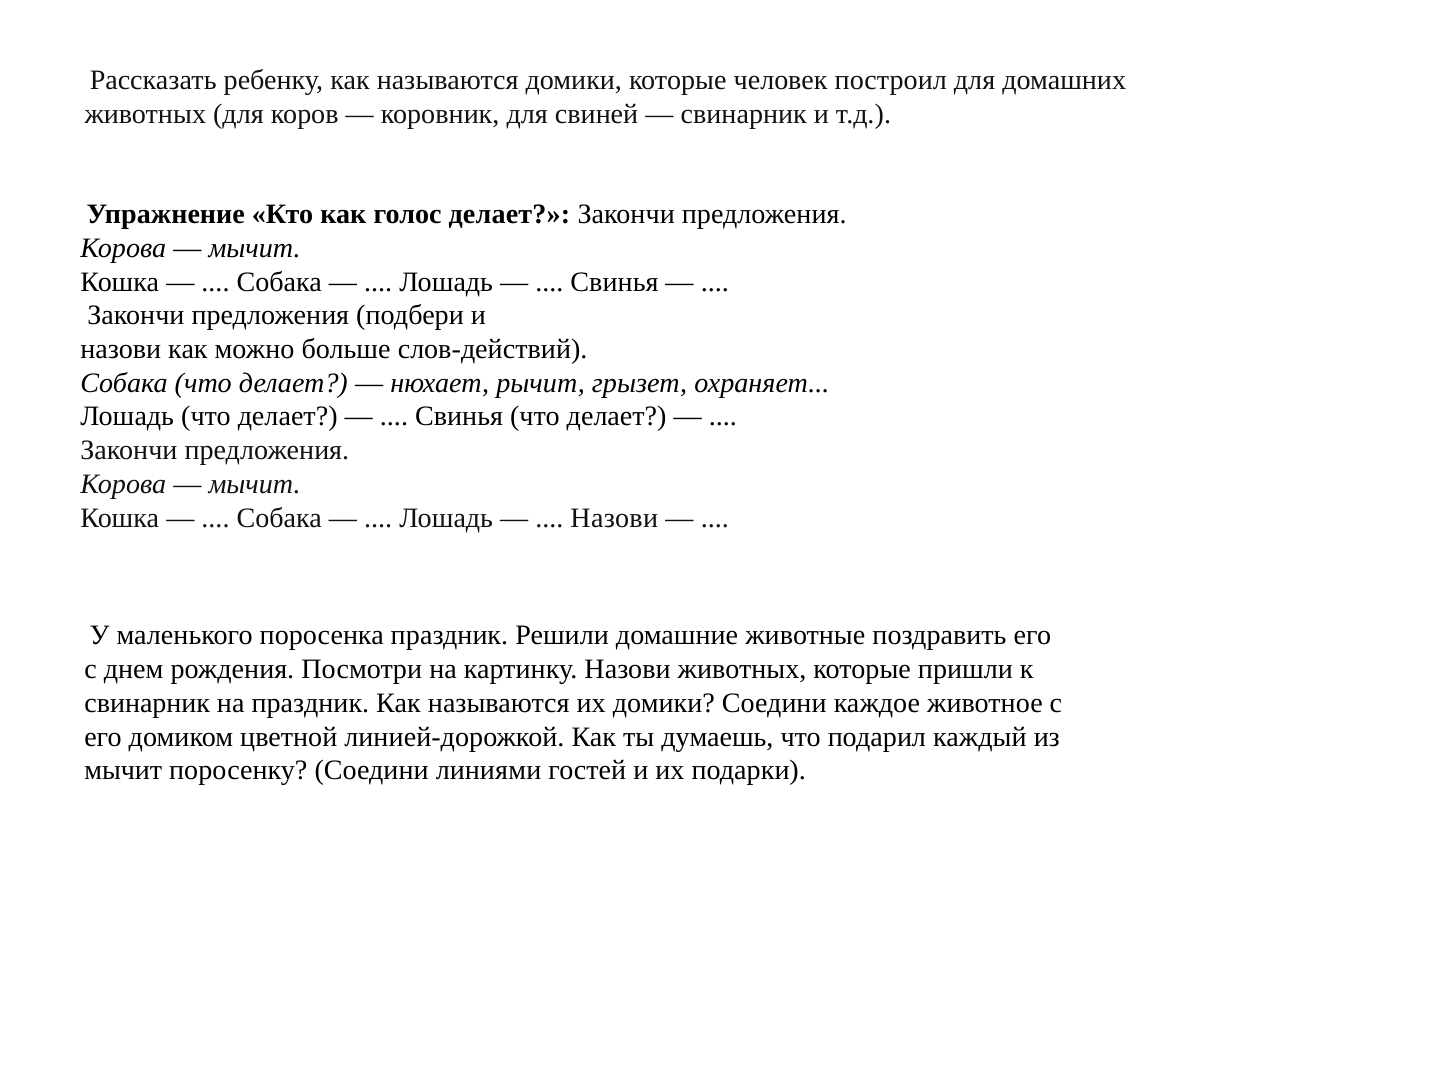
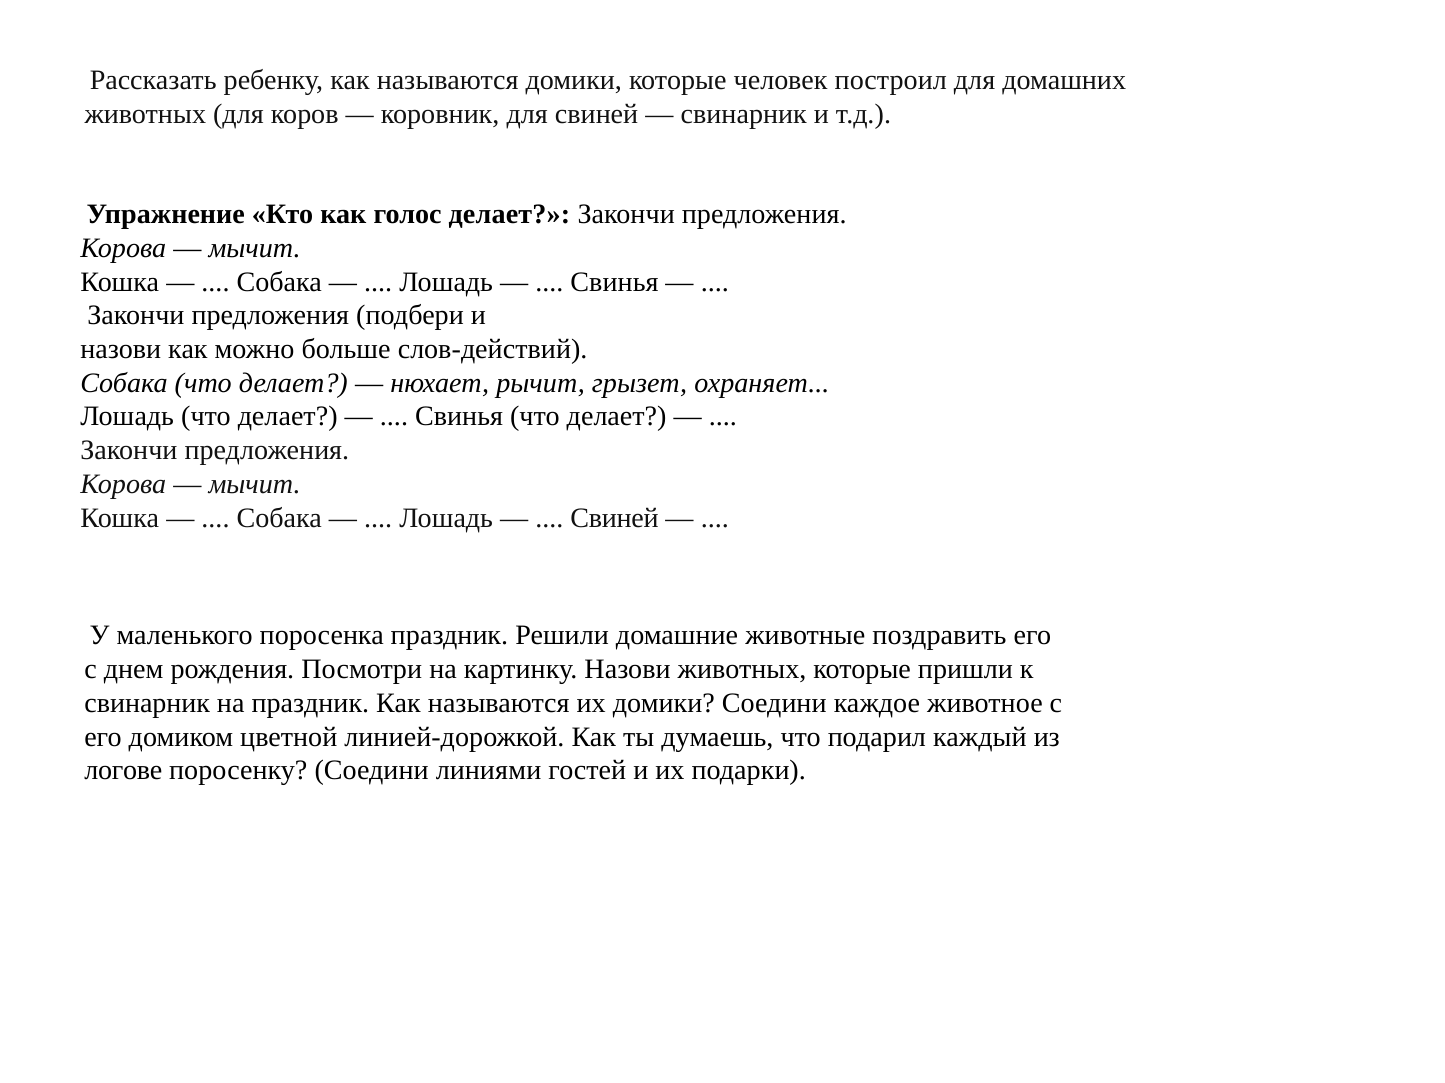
Назови: Назови -> Свиней (615, 518)
мычит: мычит -> логове (123, 771)
